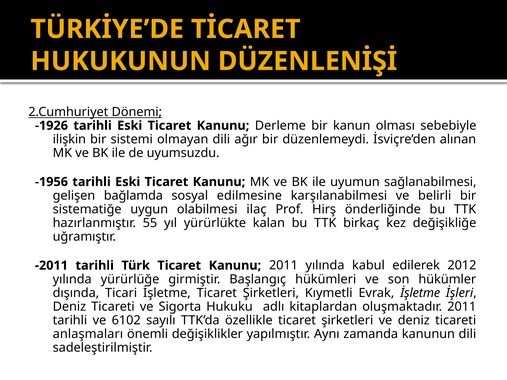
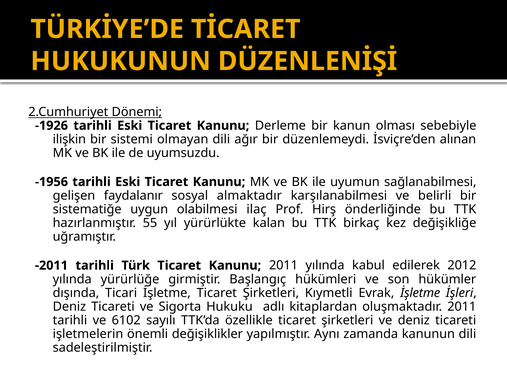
bağlamda: bağlamda -> faydalanır (133, 196)
edilmesine: edilmesine -> almaktadır (249, 196)
anlaşmaları: anlaşmaları -> işletmelerin (88, 334)
